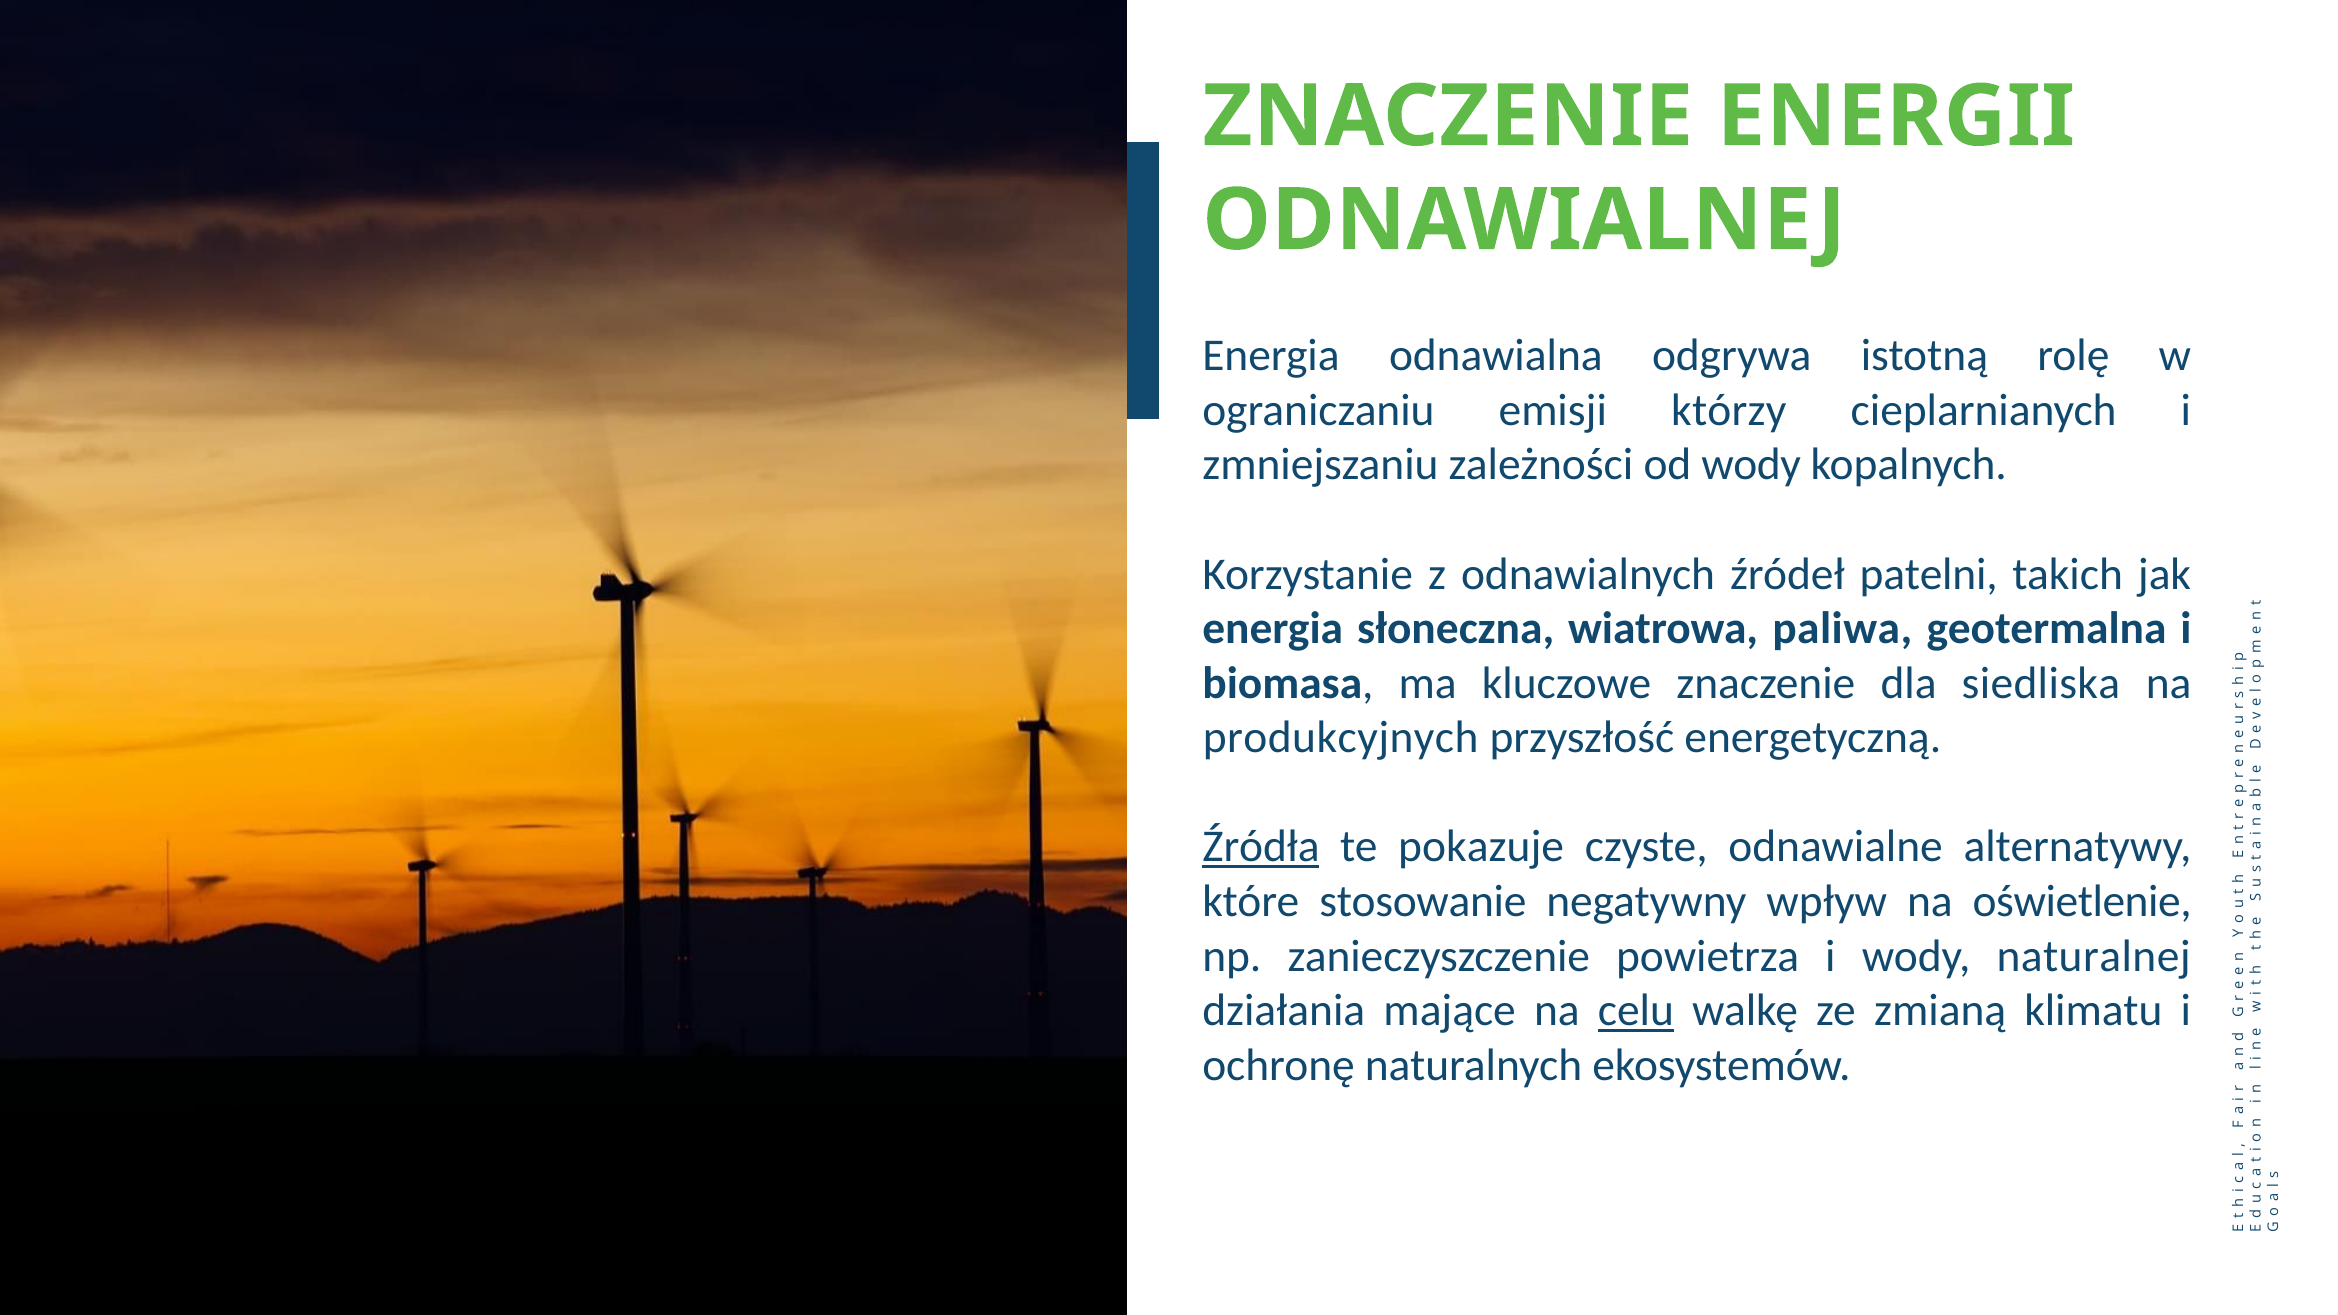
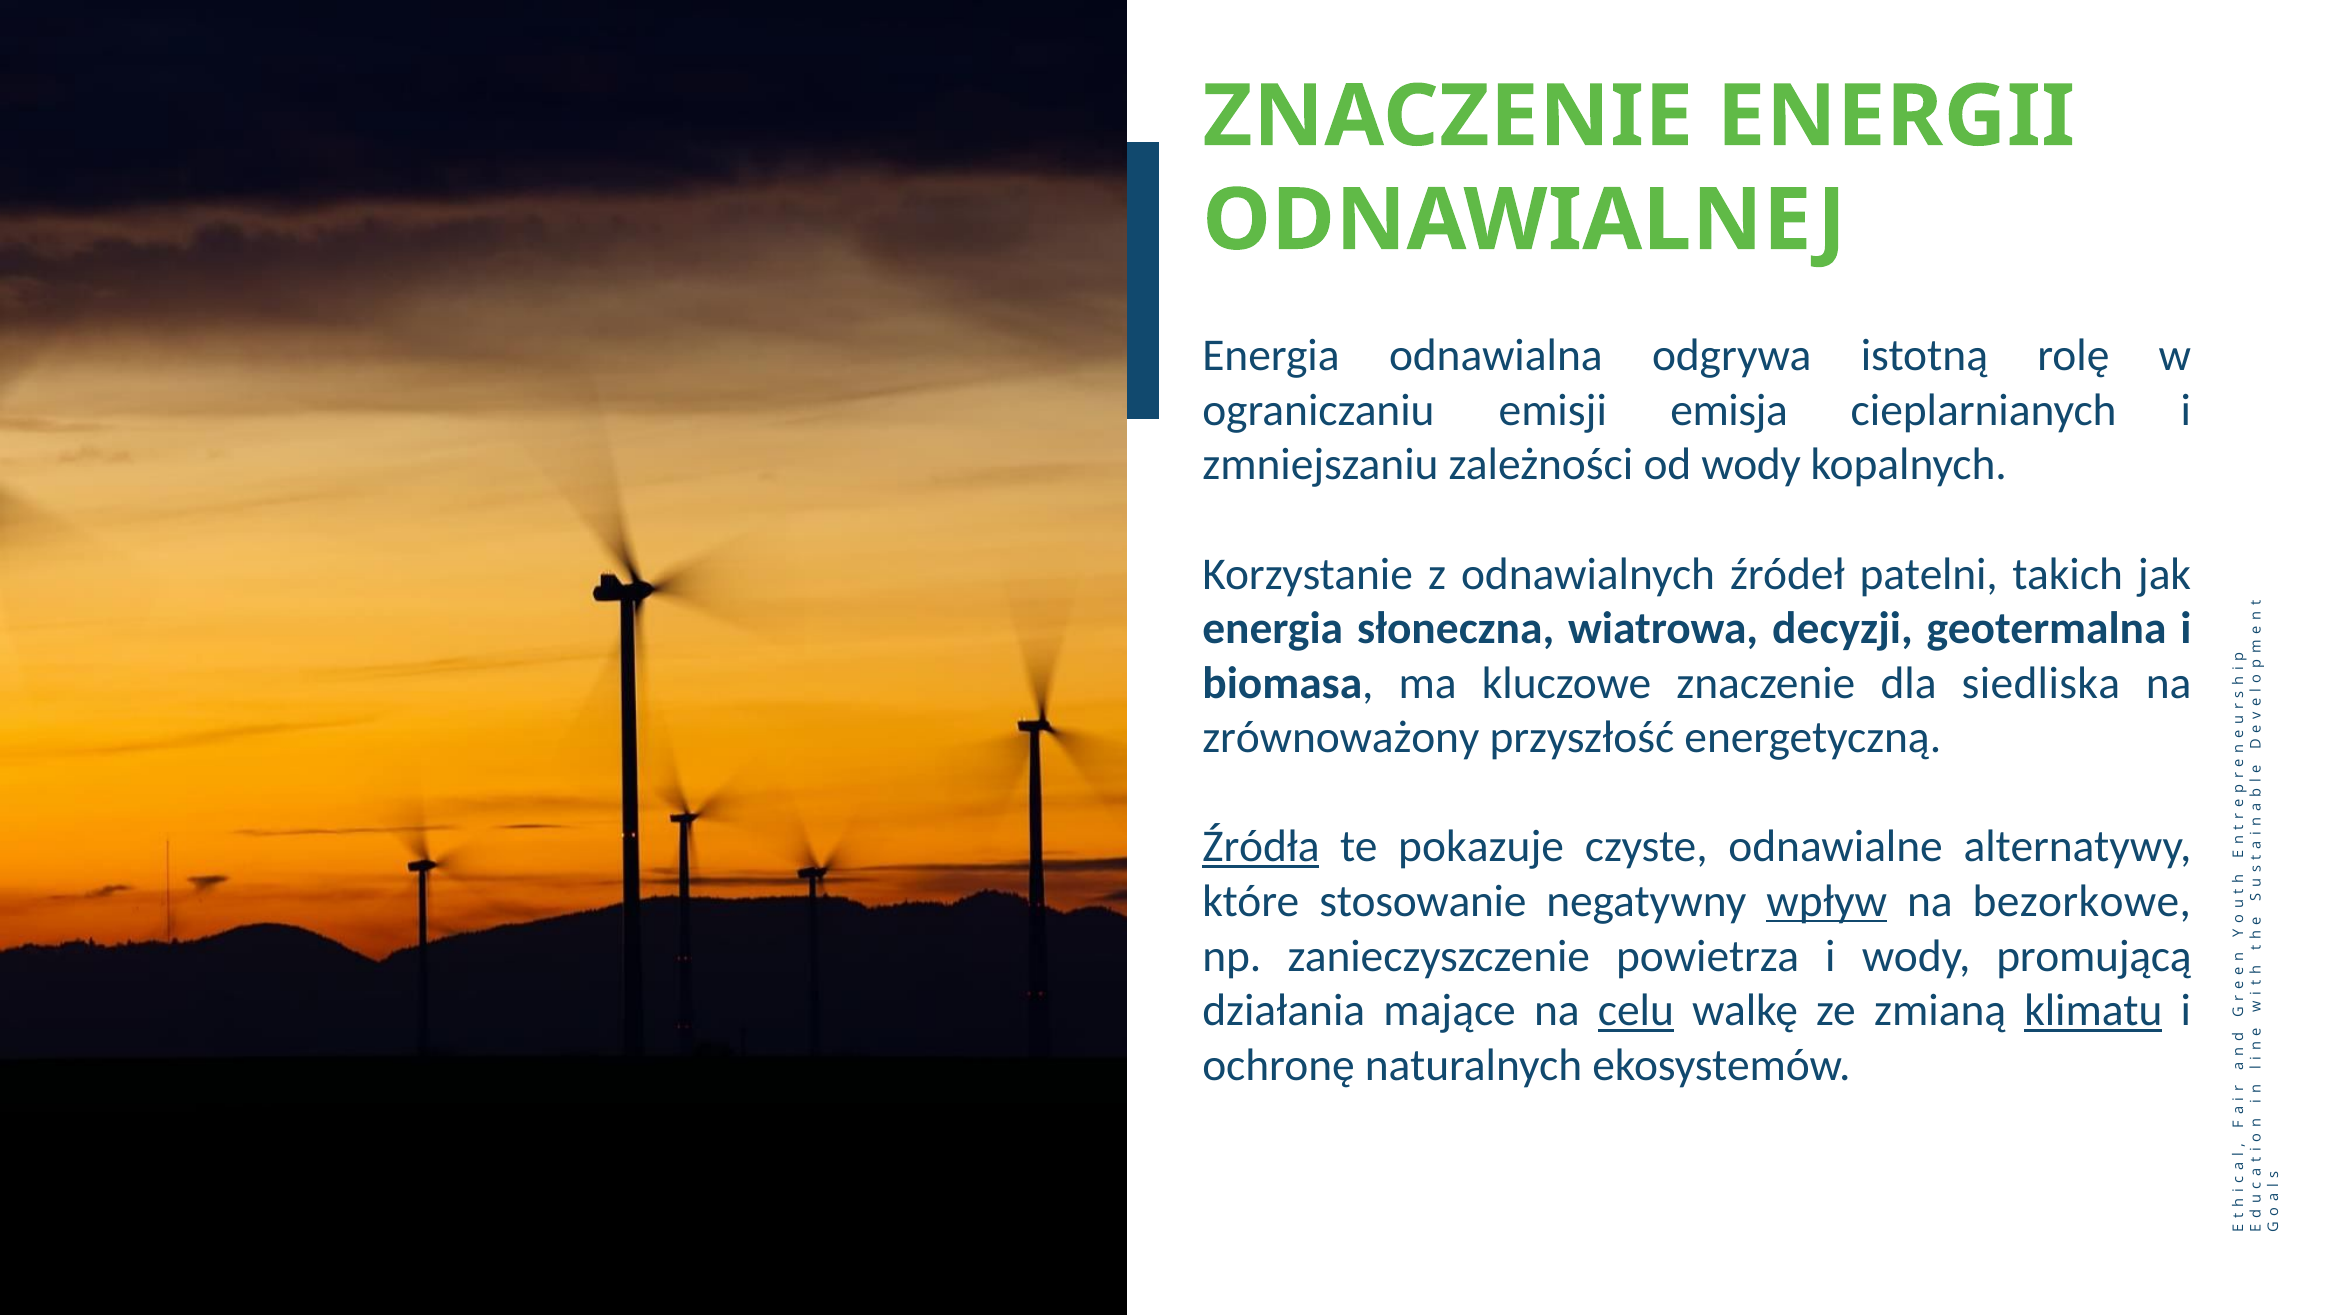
którzy: którzy -> emisja (1729, 410)
paliwa: paliwa -> decyzji (1842, 629)
produkcyjnych: produkcyjnych -> zrównoważony (1341, 738)
wpływ underline: none -> present (1827, 902)
oświetlenie: oświetlenie -> bezorkowe (2082, 902)
naturalnej: naturalnej -> promującą (2094, 956)
klimatu underline: none -> present (2093, 1011)
